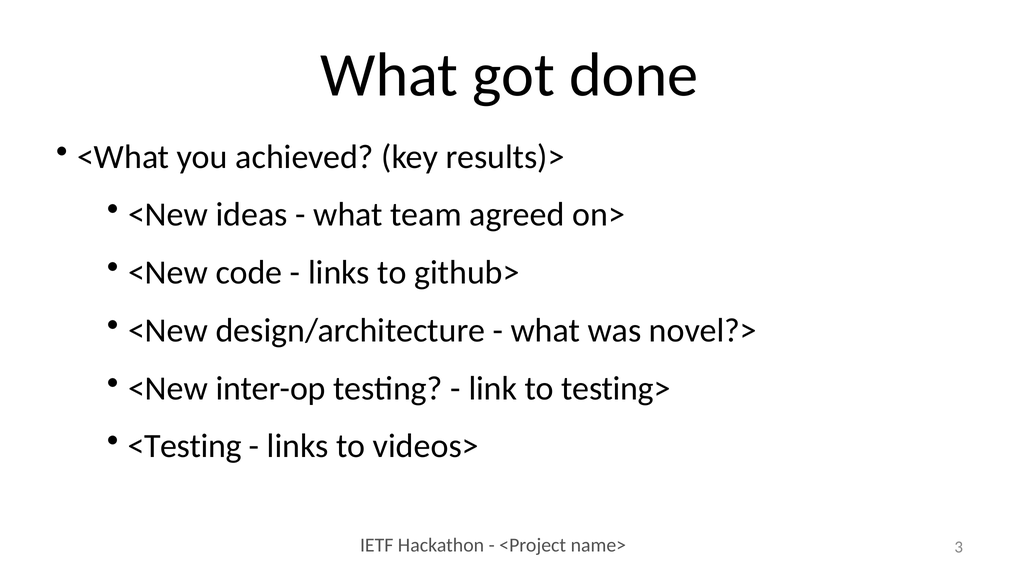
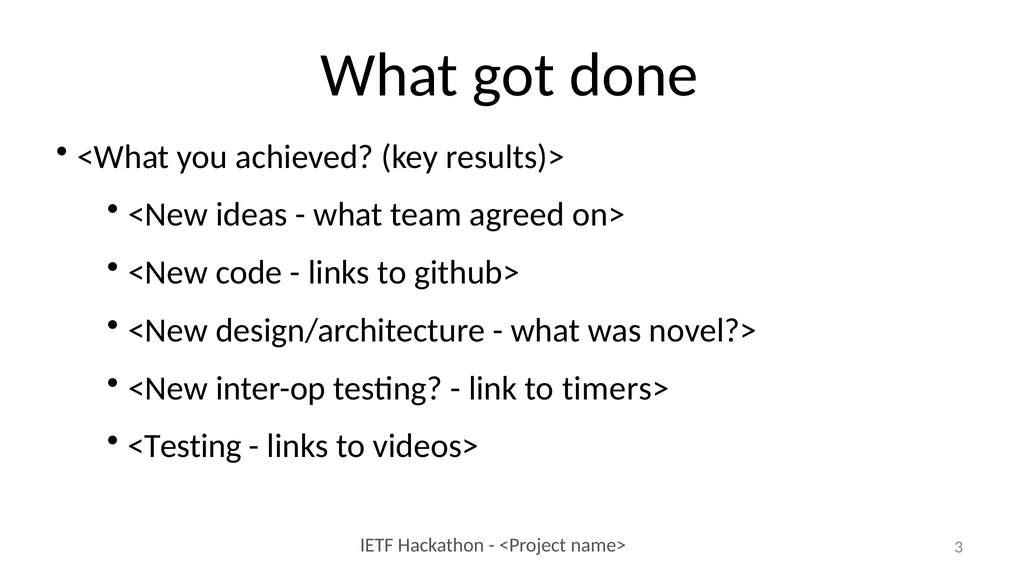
testing>: testing> -> timers> (616, 388)
